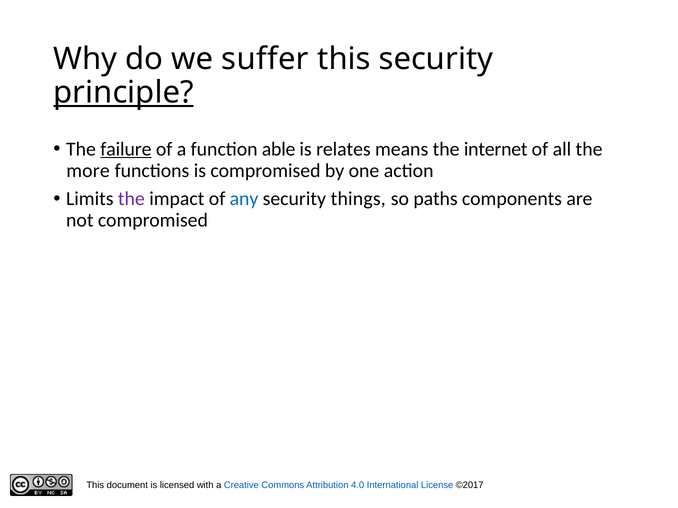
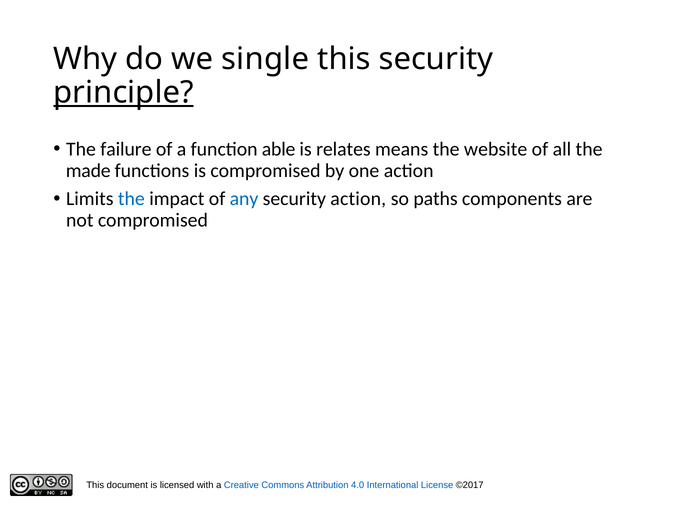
suffer: suffer -> single (265, 59)
failure underline: present -> none (126, 149)
internet: internet -> website (496, 149)
more: more -> made (88, 171)
the colour: purple -> blue (131, 199)
security things: things -> action (358, 199)
